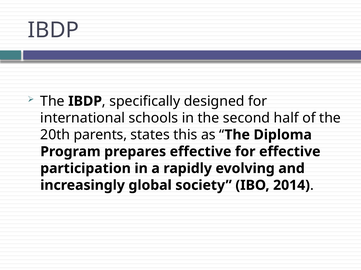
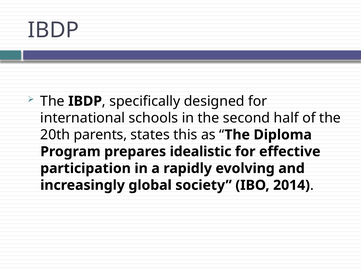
prepares effective: effective -> idealistic (201, 152)
